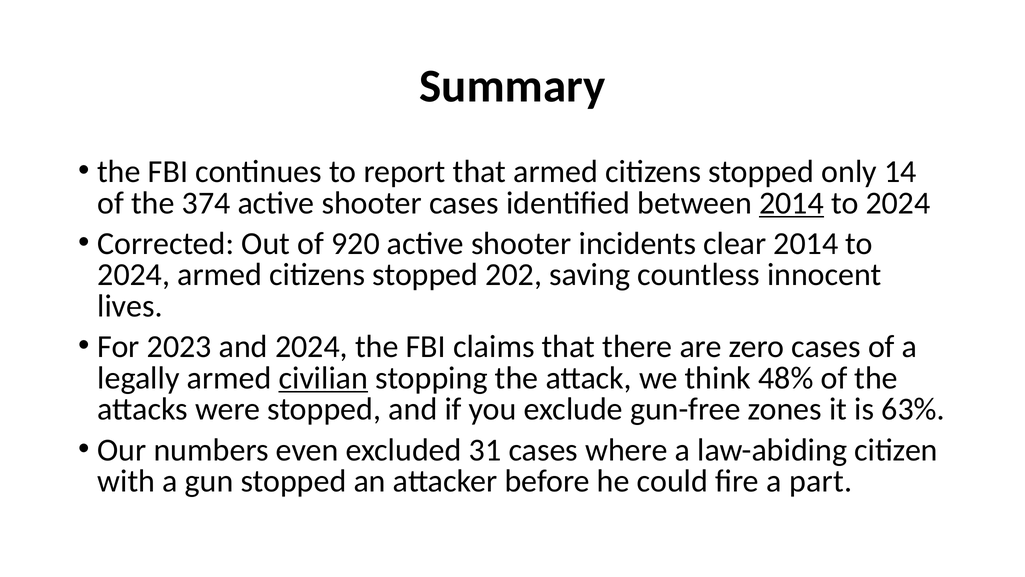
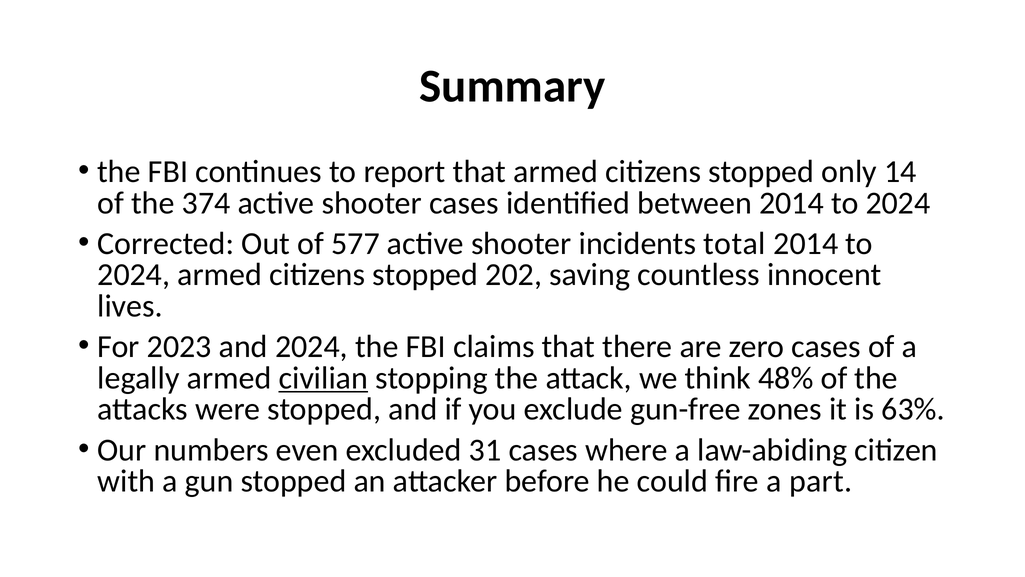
2014 underline: present -> none (791, 203)
920: 920 -> 577 (356, 244)
clear: clear -> total (735, 244)
